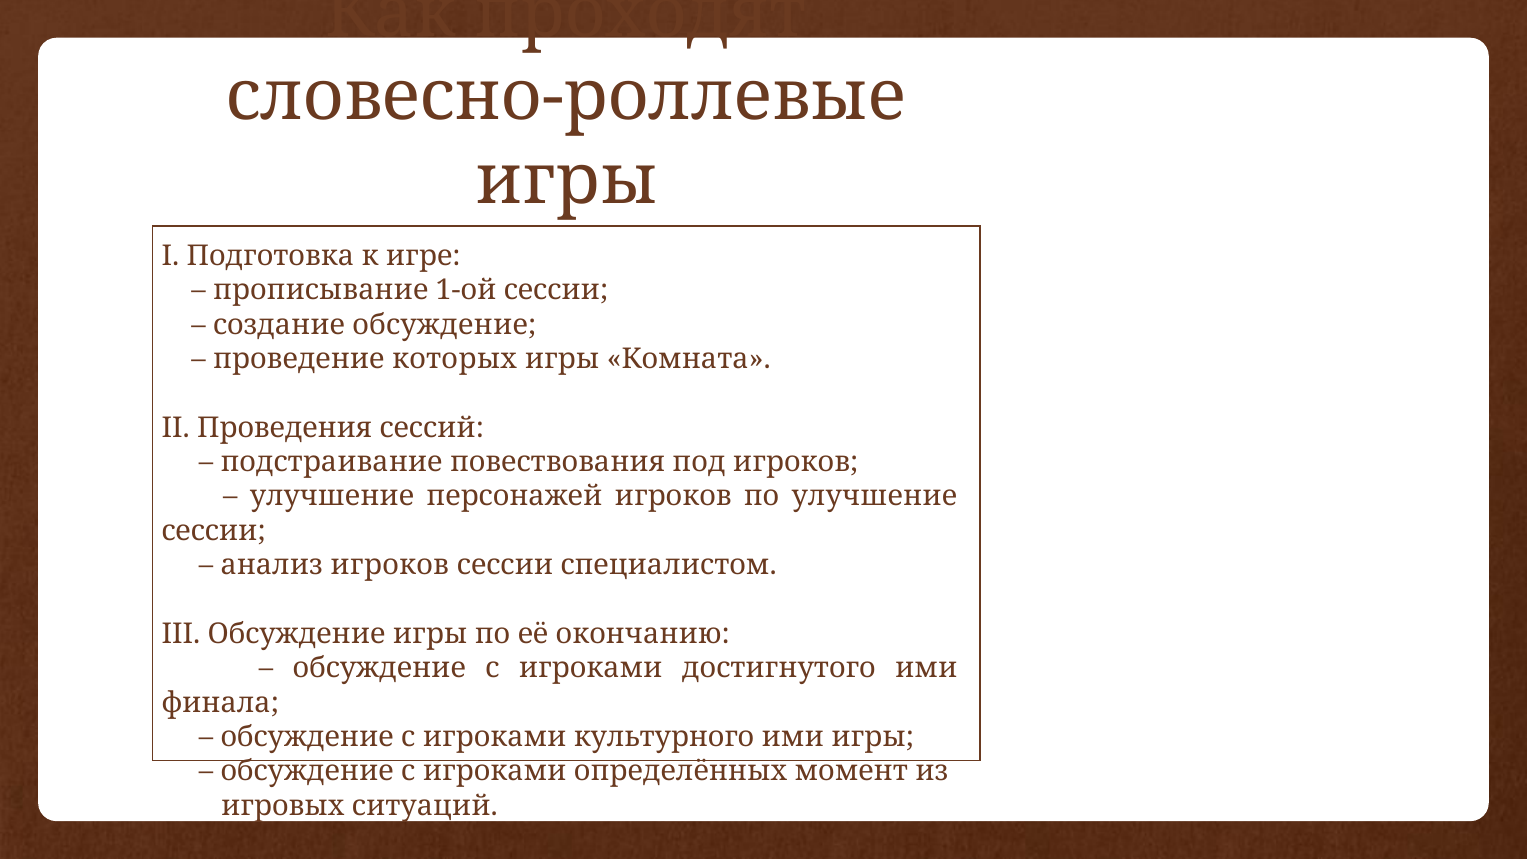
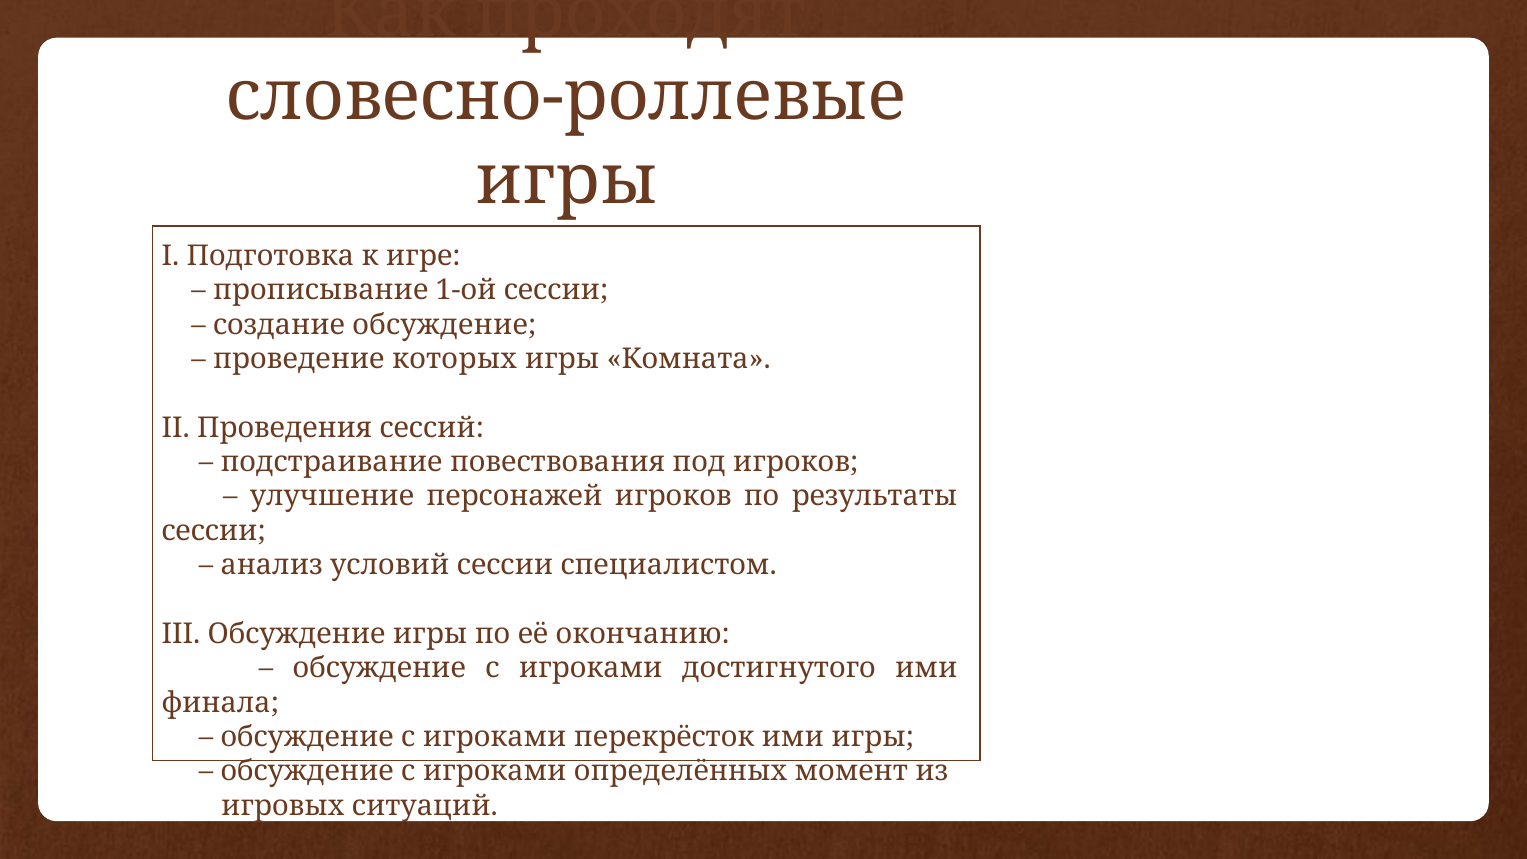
по улучшение: улучшение -> результаты (874, 497)
анализ игроков: игроков -> условий (390, 565)
культурного: культурного -> перекрёсток (664, 737)
